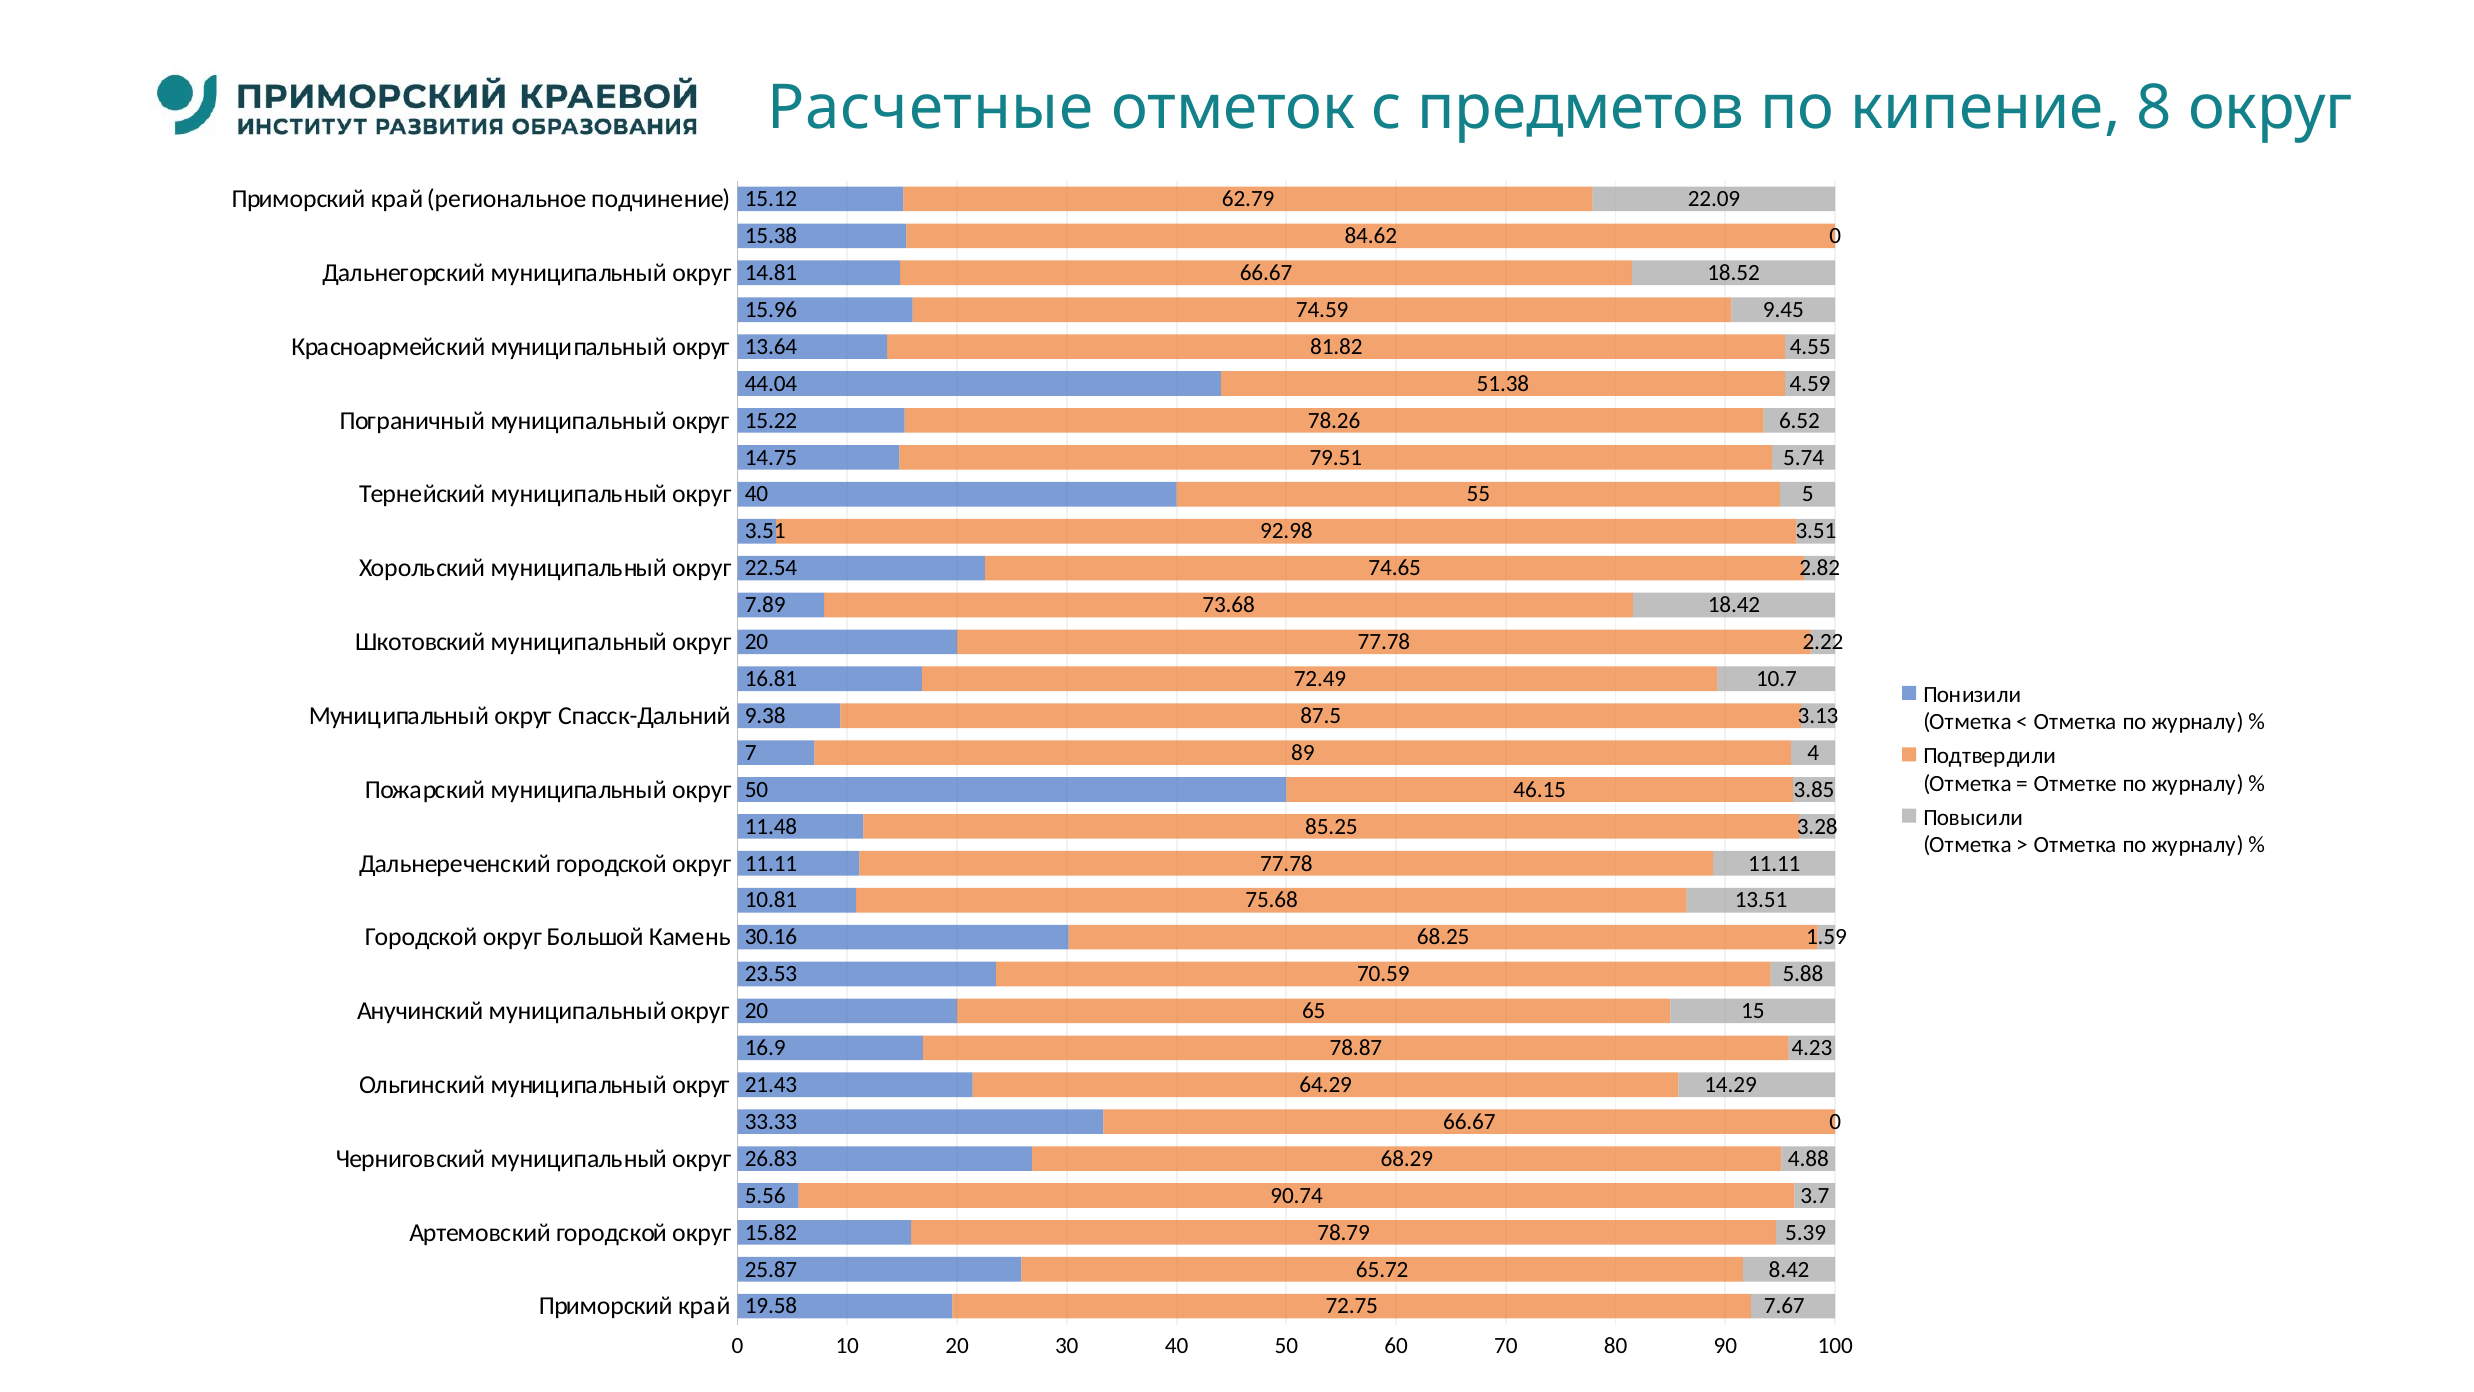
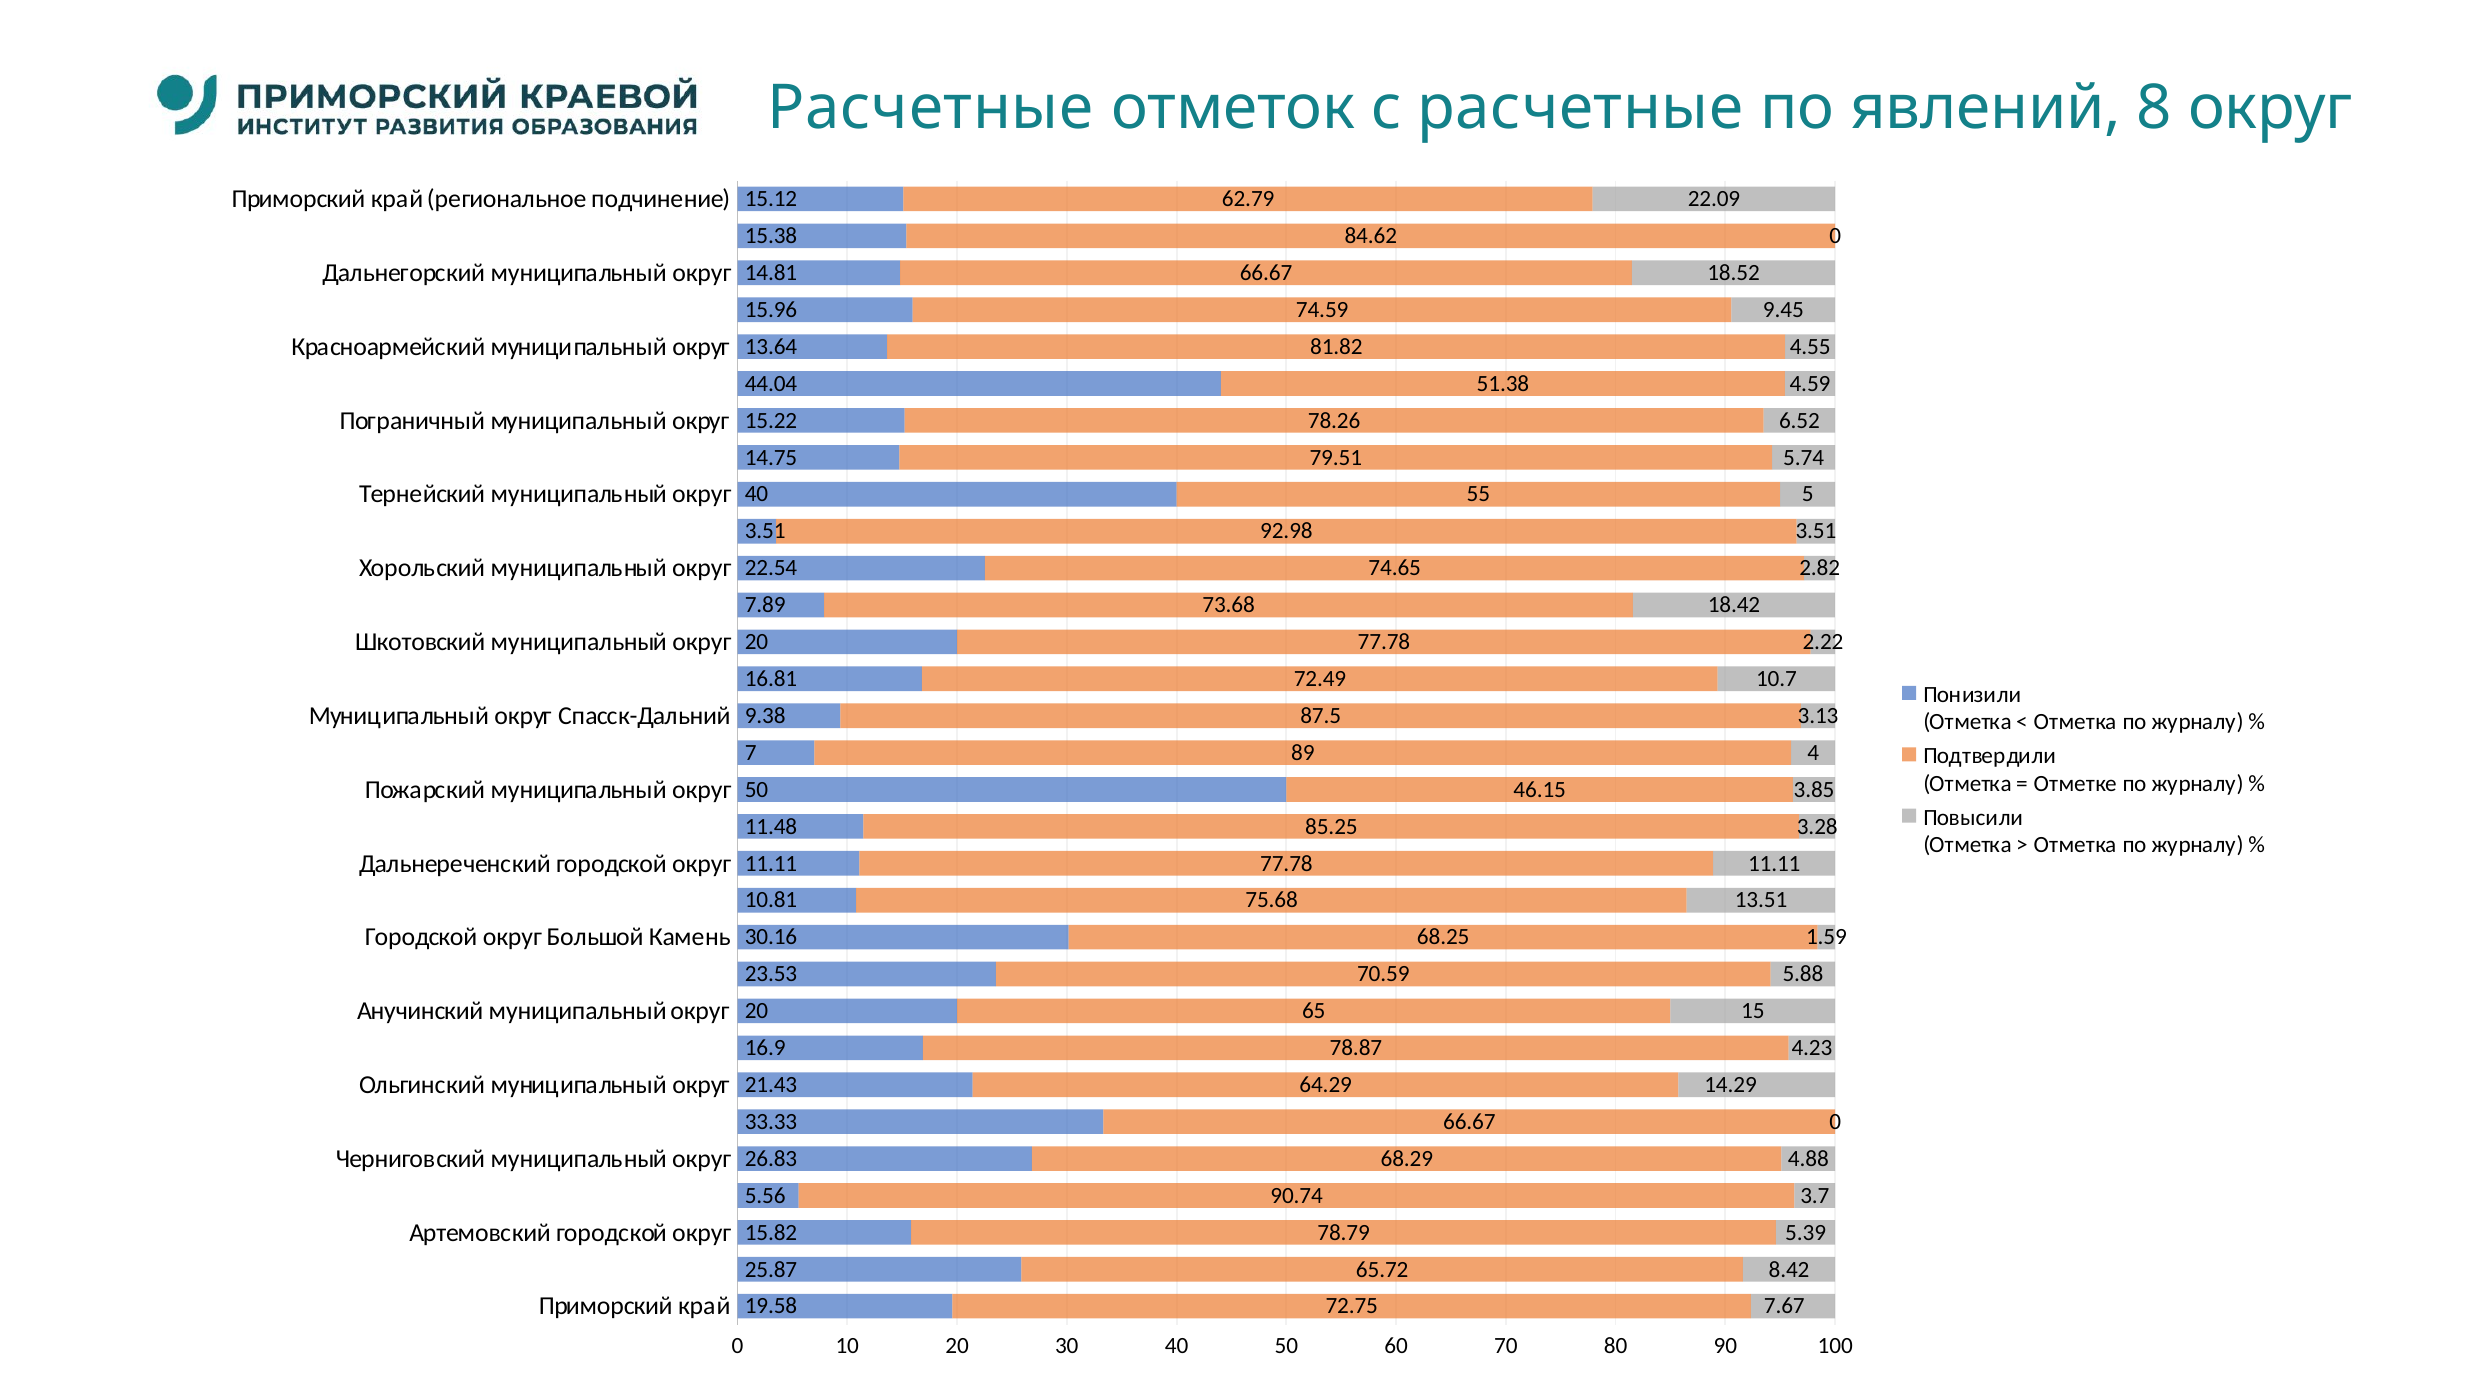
с предметов: предметов -> расчетные (1581, 108)
кипение: кипение -> явлений (1986, 108)
